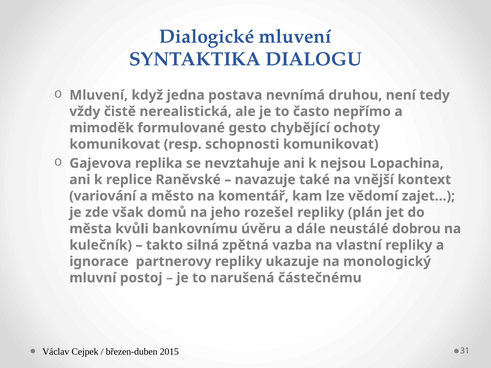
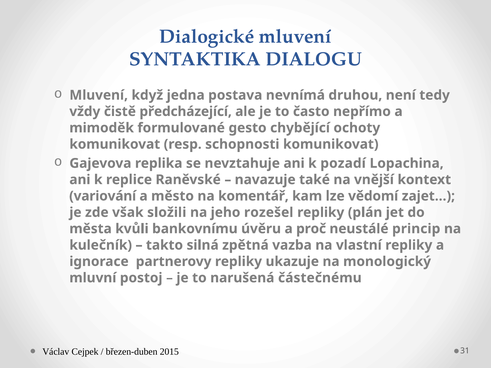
nerealistická: nerealistická -> předcházející (186, 112)
nejsou: nejsou -> pozadí (343, 163)
domů: domů -> složili (167, 213)
dále: dále -> proč (311, 229)
dobrou: dobrou -> princip (416, 229)
